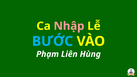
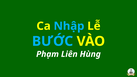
Nhập colour: pink -> light blue (69, 26)
